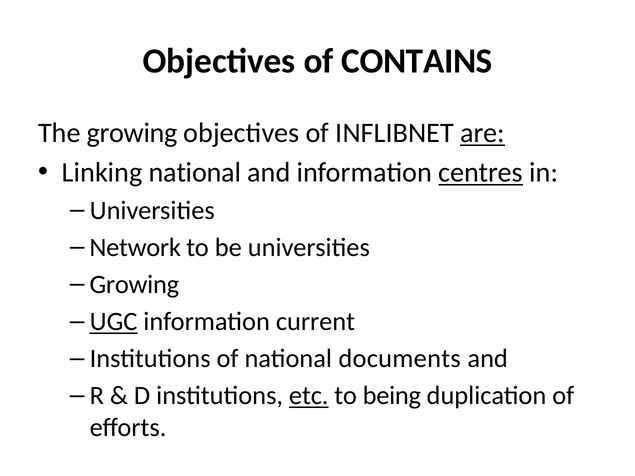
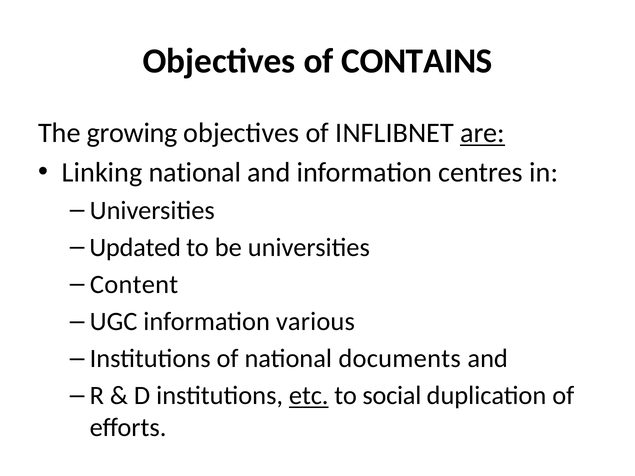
centres underline: present -> none (481, 173)
Network: Network -> Updated (135, 248)
Growing: Growing -> Content (134, 285)
UGC underline: present -> none (114, 322)
current: current -> various (315, 322)
being: being -> social (392, 396)
